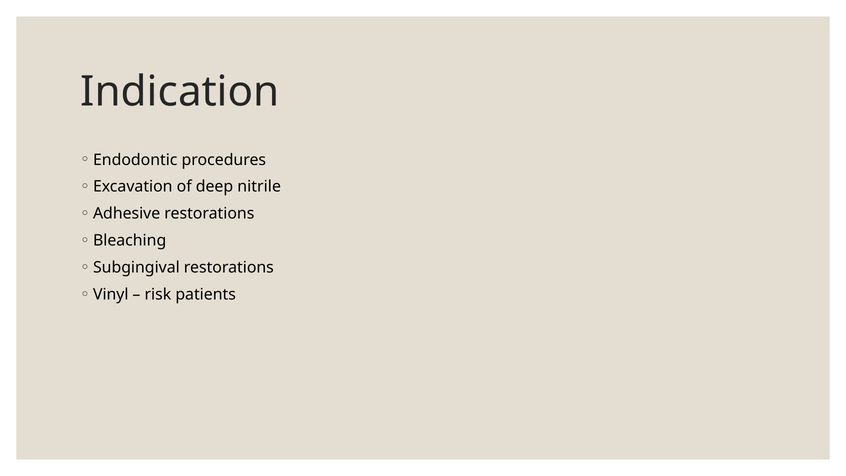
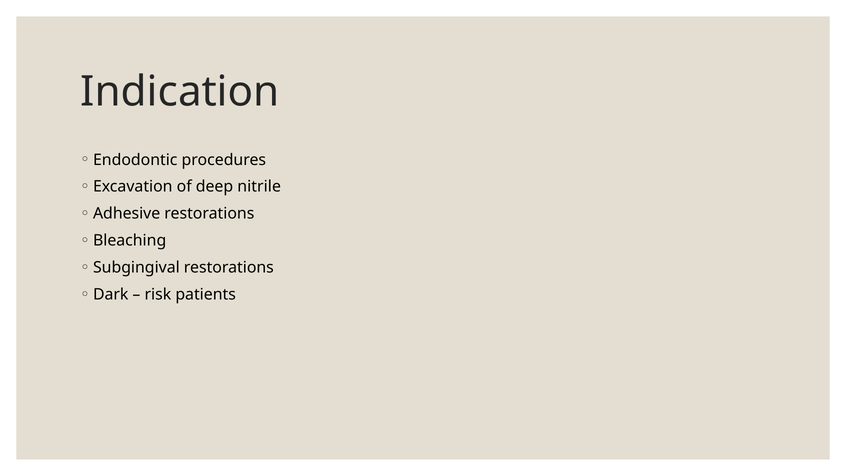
Vinyl: Vinyl -> Dark (111, 295)
